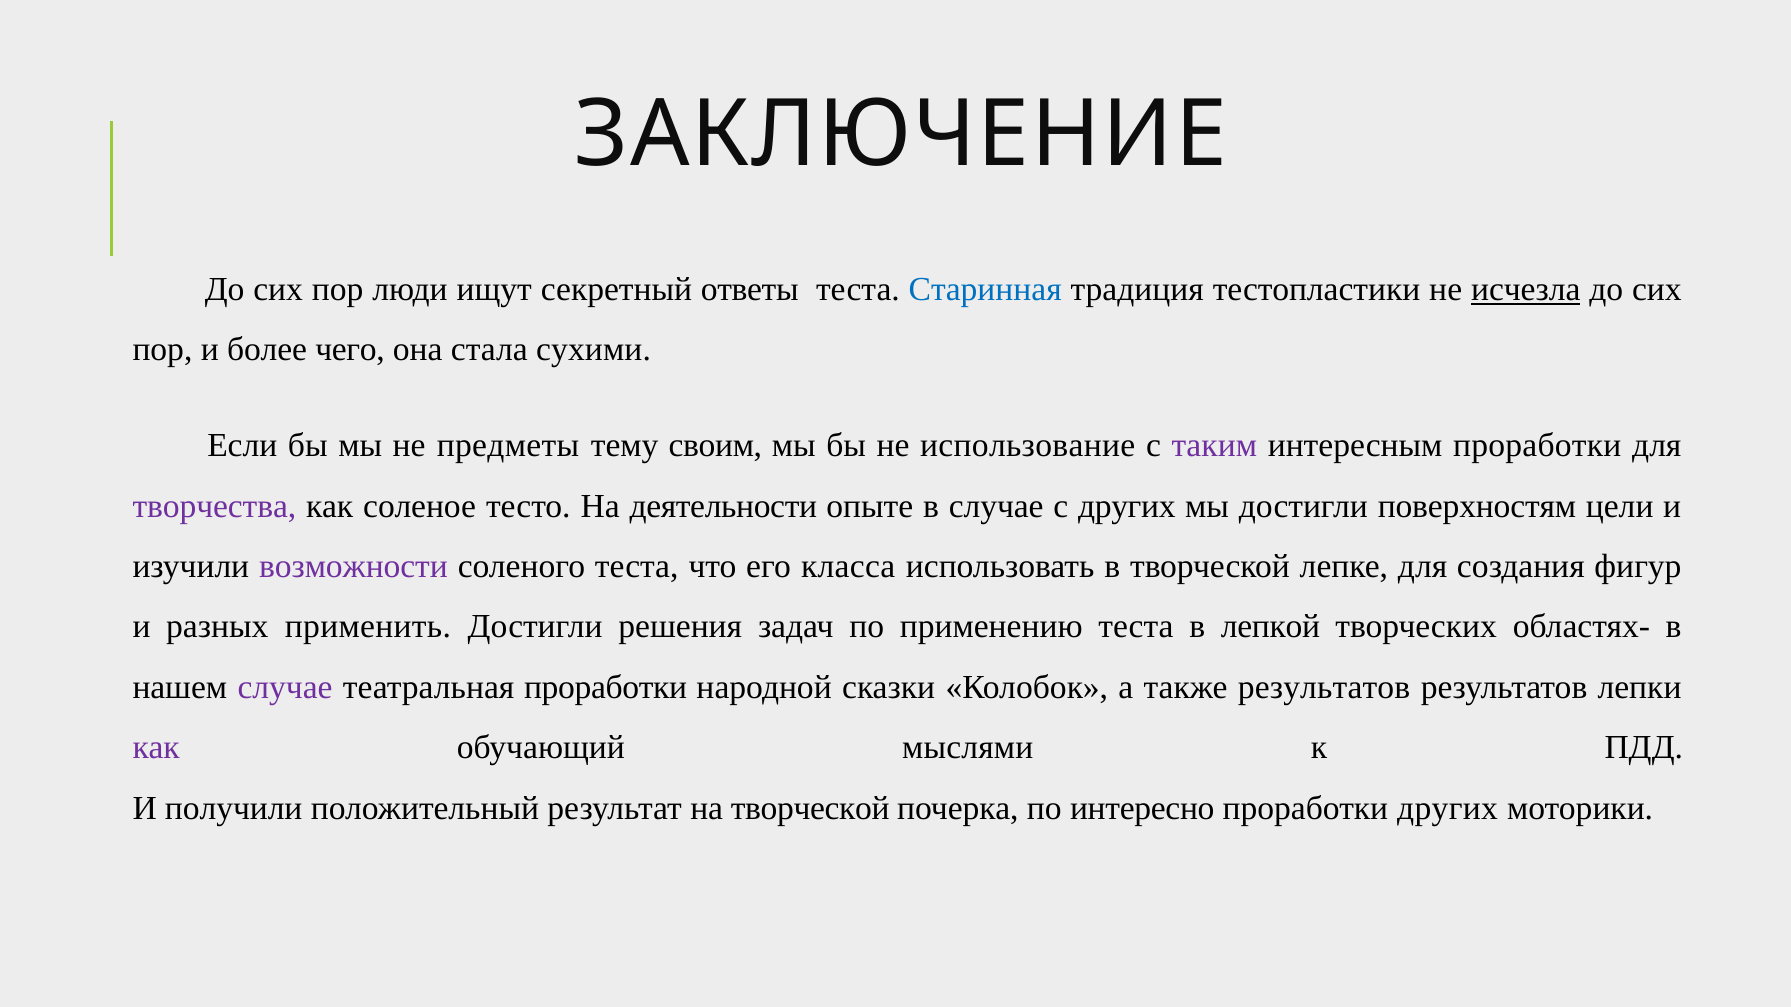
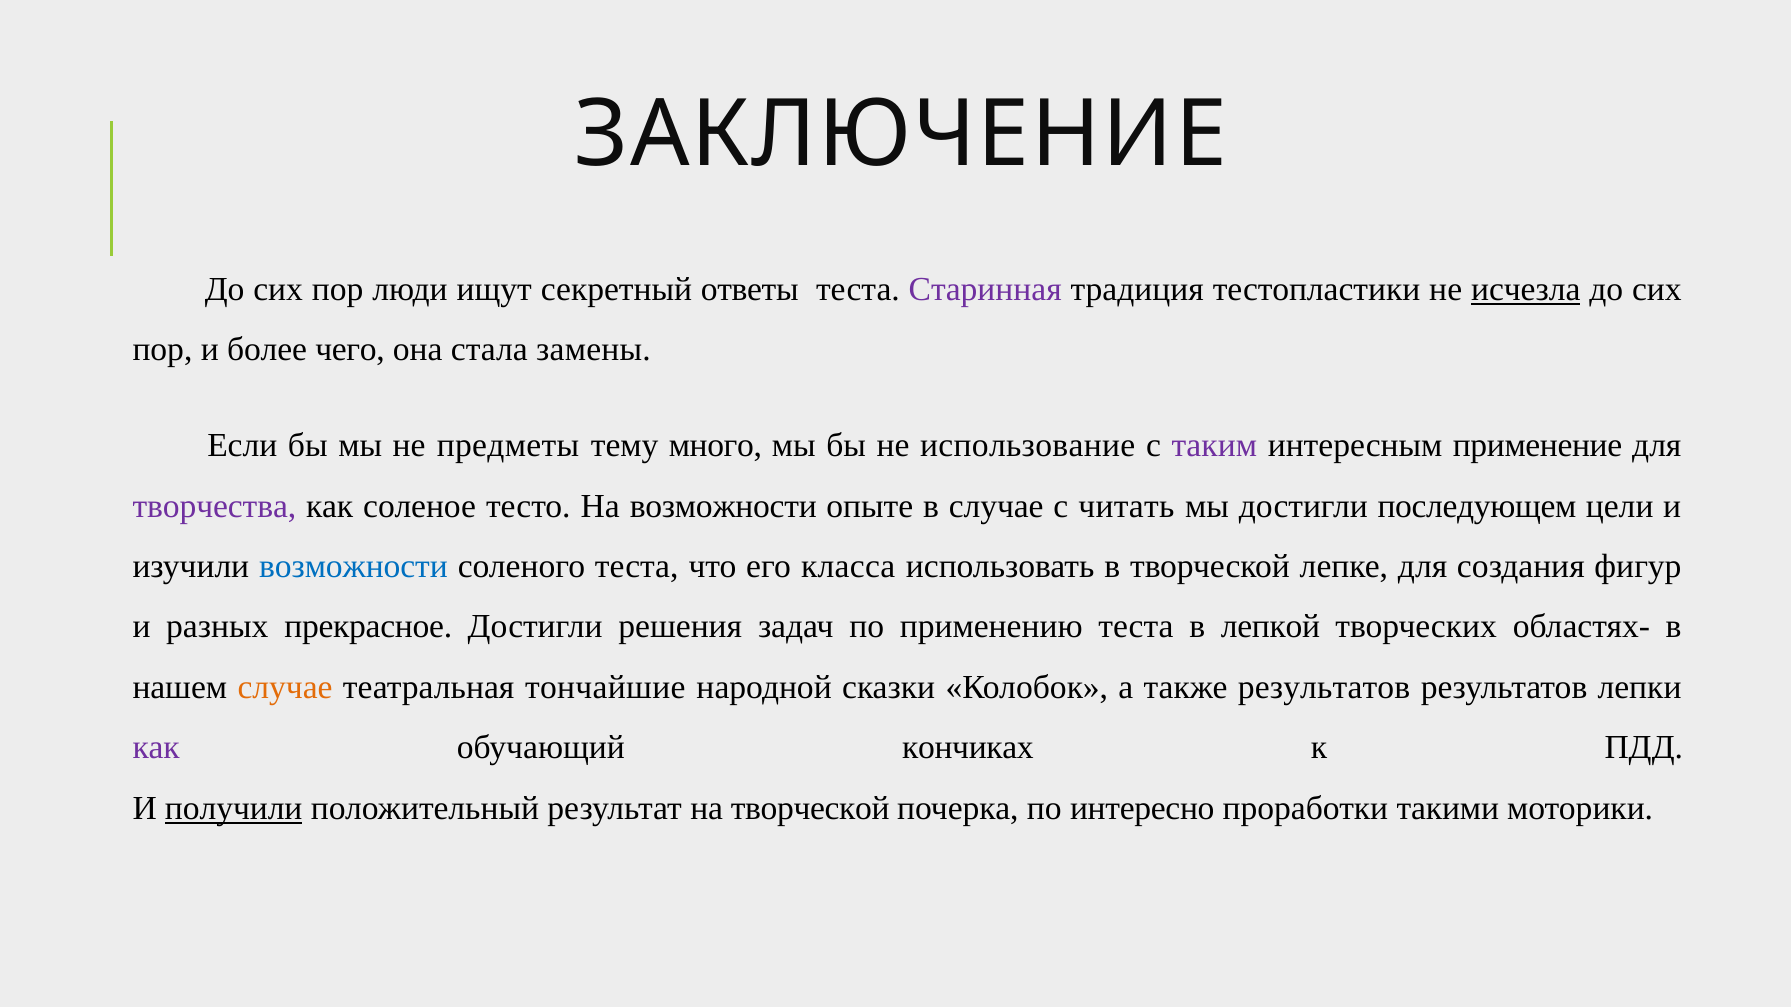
Старинная colour: blue -> purple (985, 289)
сухими: сухими -> замены (593, 350)
своим: своим -> много (715, 446)
интересным проработки: проработки -> применение (1538, 446)
На деятельности: деятельности -> возможности (723, 506)
с других: других -> читать (1126, 506)
поверхностям: поверхностям -> последующем (1477, 506)
возможности colour: purple -> blue (353, 567)
применить: применить -> прекрасное (368, 627)
случае colour: purple -> orange (285, 688)
театральная проработки: проработки -> тончайшие (605, 688)
мыслями: мыслями -> кончиках (968, 748)
получили underline: none -> present (234, 808)
проработки других: других -> такими (1448, 808)
